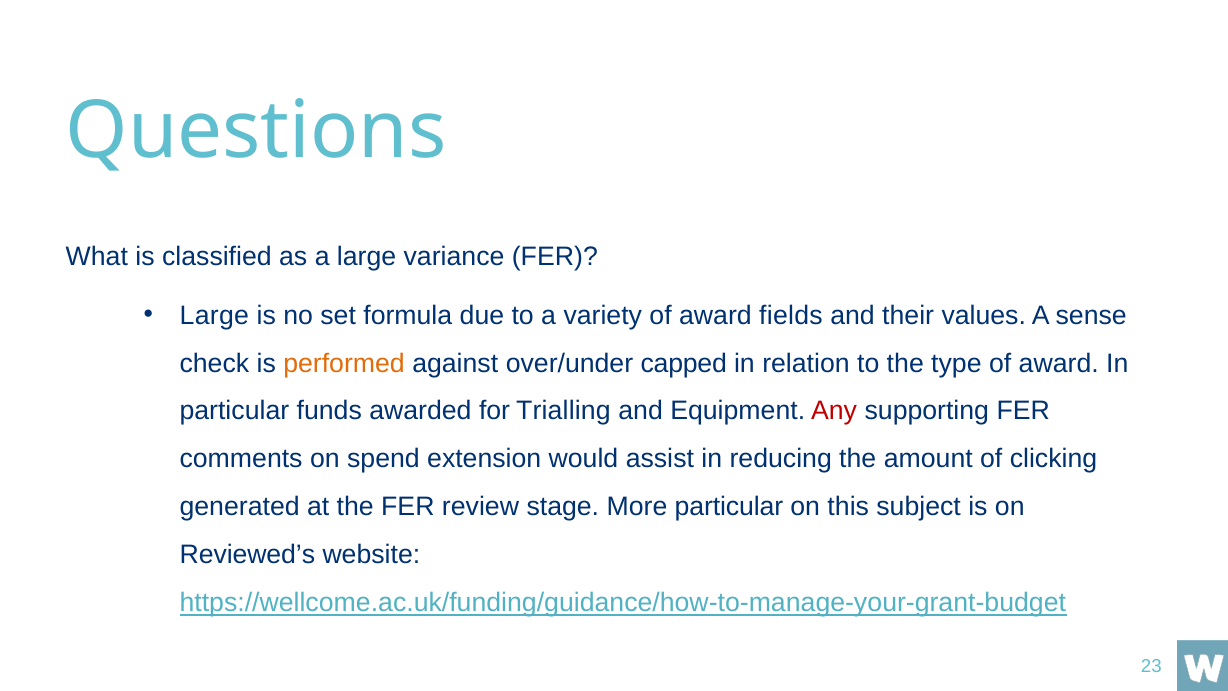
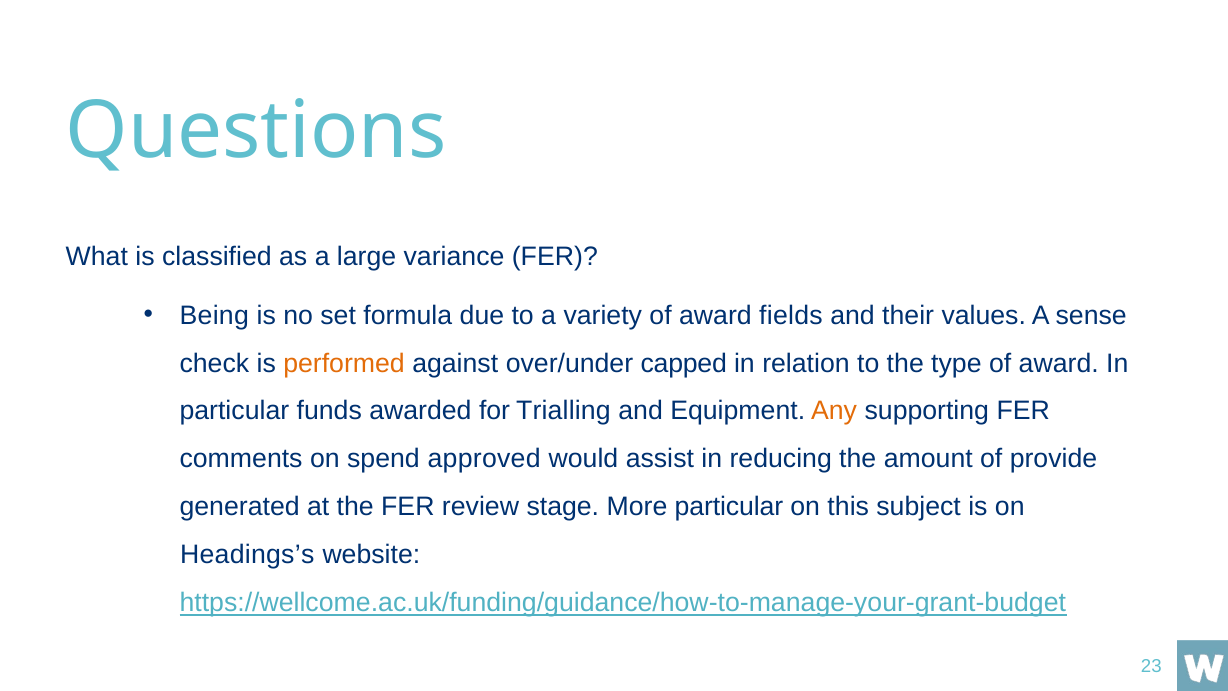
Large: Large -> Being (214, 315)
Any colour: red -> orange (834, 411)
extension: extension -> approved (484, 459)
clicking: clicking -> provide (1054, 459)
Reviewed’s: Reviewed’s -> Headings’s (247, 555)
